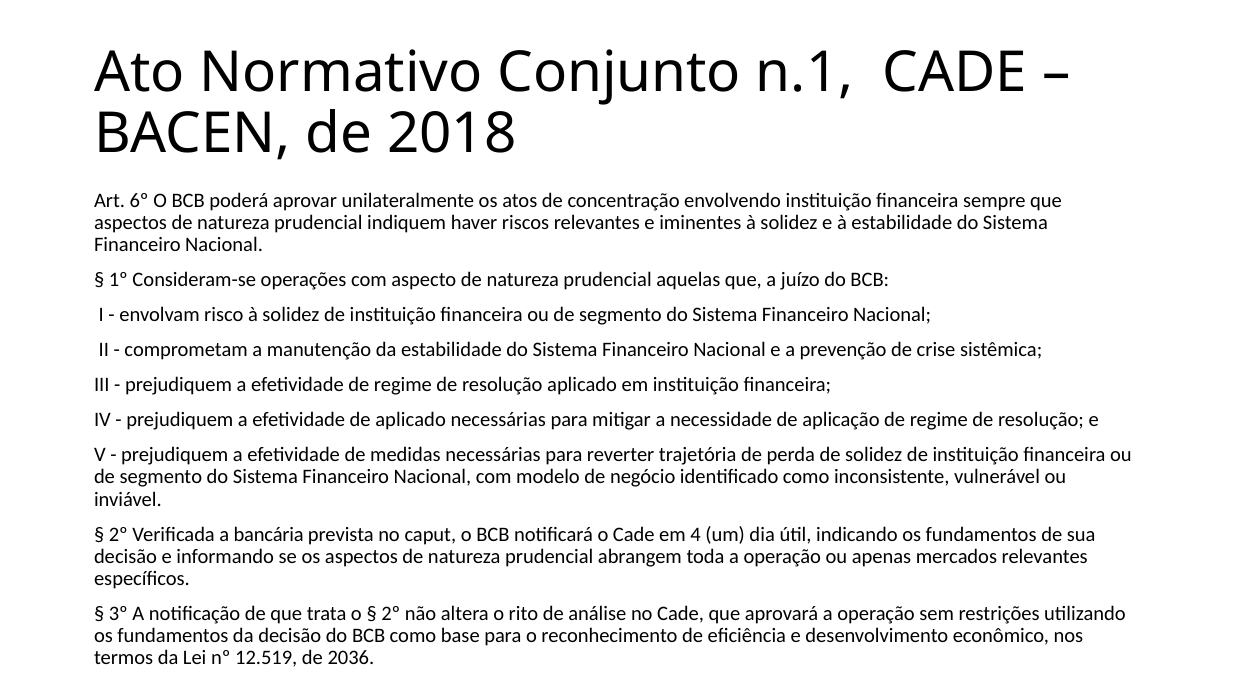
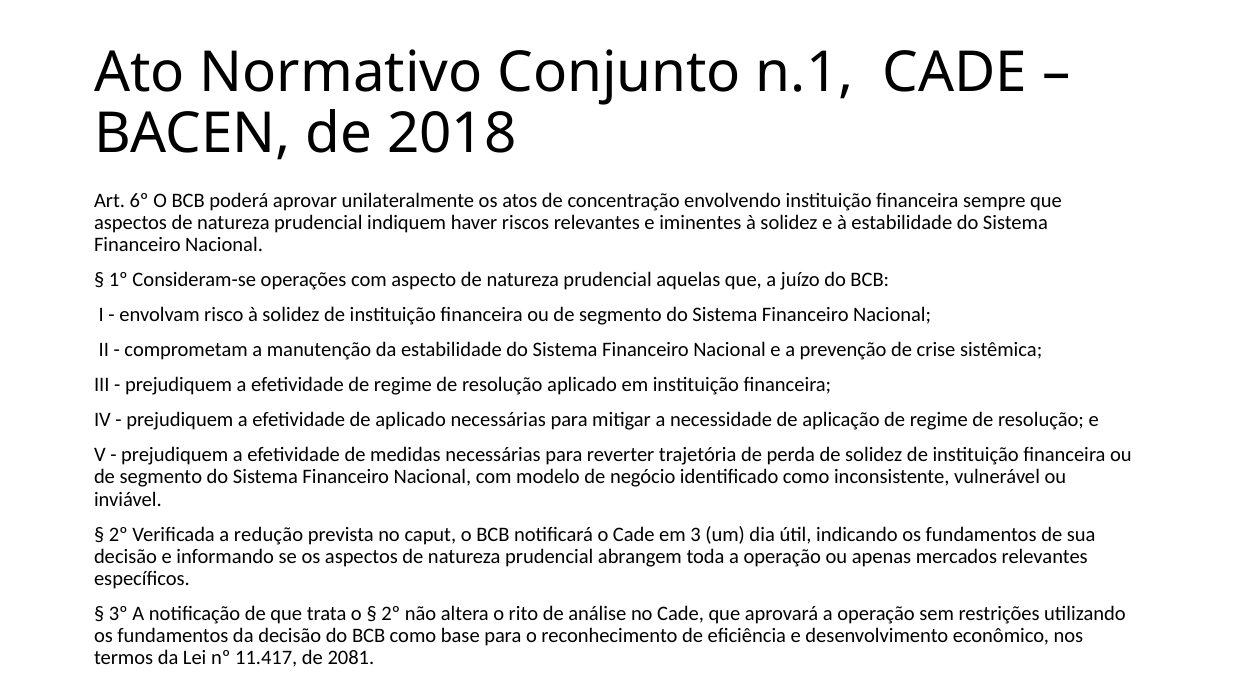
bancária: bancária -> redução (268, 534)
4: 4 -> 3 (696, 534)
12.519: 12.519 -> 11.417 (266, 658)
2036: 2036 -> 2081 (351, 658)
